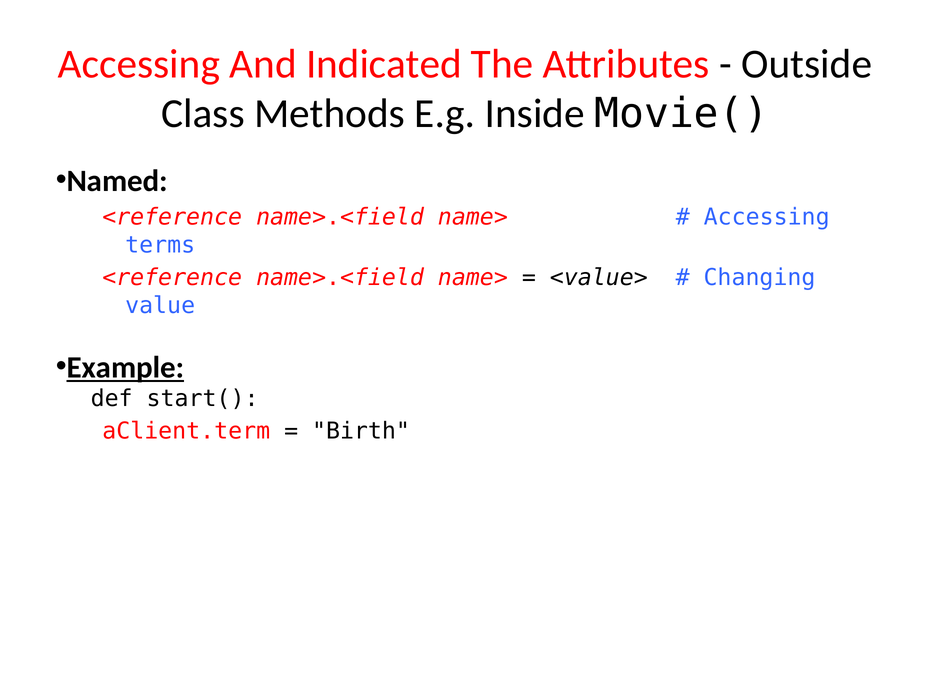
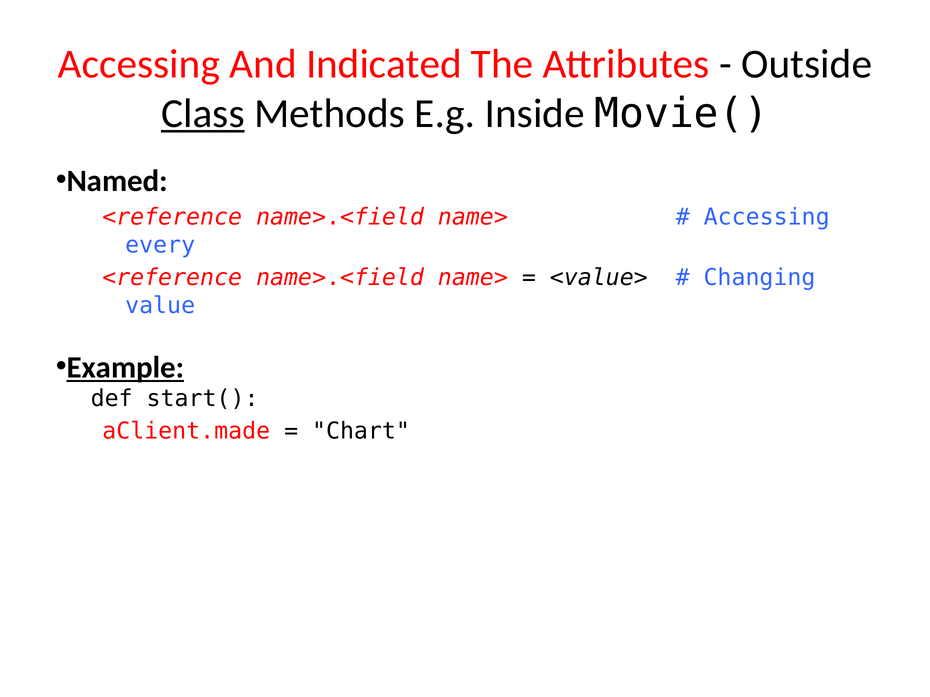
Class underline: none -> present (203, 114)
terms: terms -> every (160, 245)
aClient.term: aClient.term -> aClient.made (186, 431)
Birth: Birth -> Chart (361, 431)
